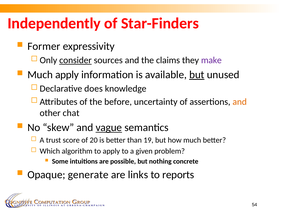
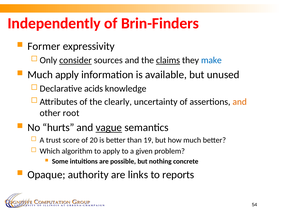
Star-Finders: Star-Finders -> Brin-Finders (160, 23)
claims underline: none -> present (168, 60)
make colour: purple -> blue (211, 60)
but underline: present -> none (197, 75)
does: does -> acids (94, 89)
before: before -> clearly (118, 102)
chat: chat -> root (71, 113)
skew: skew -> hurts (58, 127)
generate: generate -> authority (88, 174)
